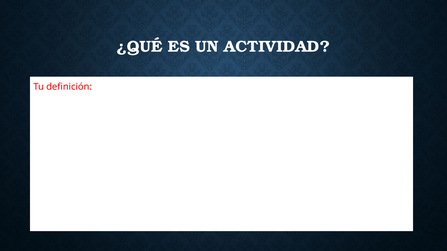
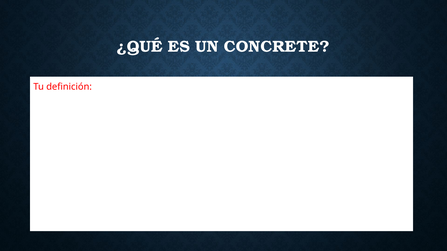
ACTIVIDAD: ACTIVIDAD -> CONCRETE (277, 47)
